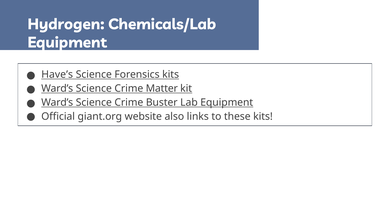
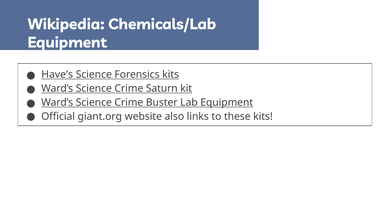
Hydrogen: Hydrogen -> Wikipedia (66, 24)
Matter: Matter -> Saturn (162, 88)
